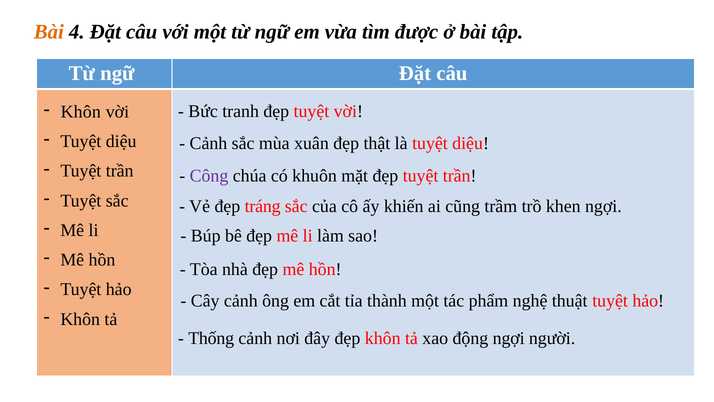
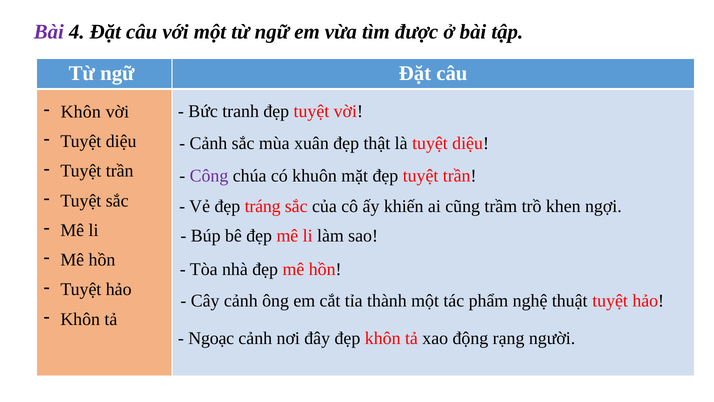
Bài colour: orange -> purple (49, 32)
Thống: Thống -> Ngoạc (211, 338)
động ngợi: ngợi -> rạng (509, 338)
